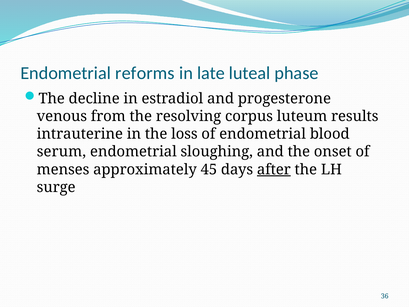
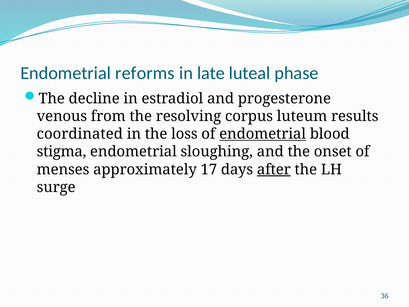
intrauterine: intrauterine -> coordinated (80, 134)
endometrial underline: none -> present (263, 134)
serum: serum -> stigma (62, 152)
45: 45 -> 17 (209, 169)
